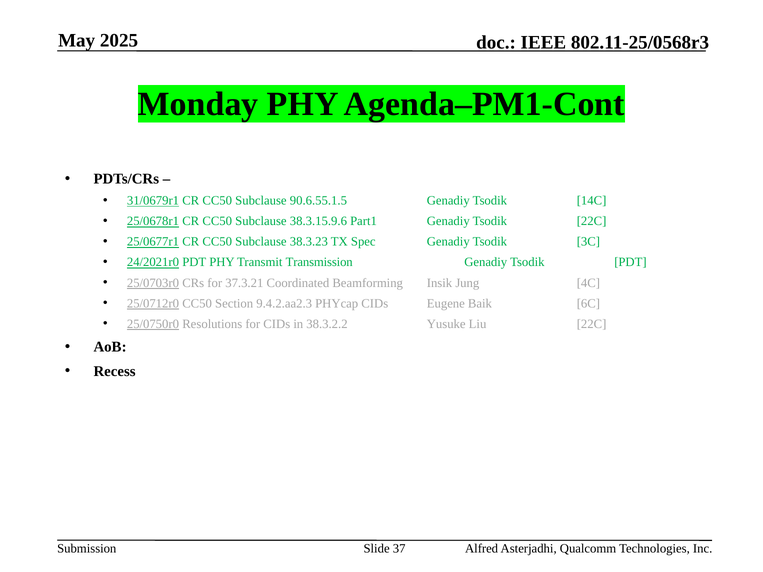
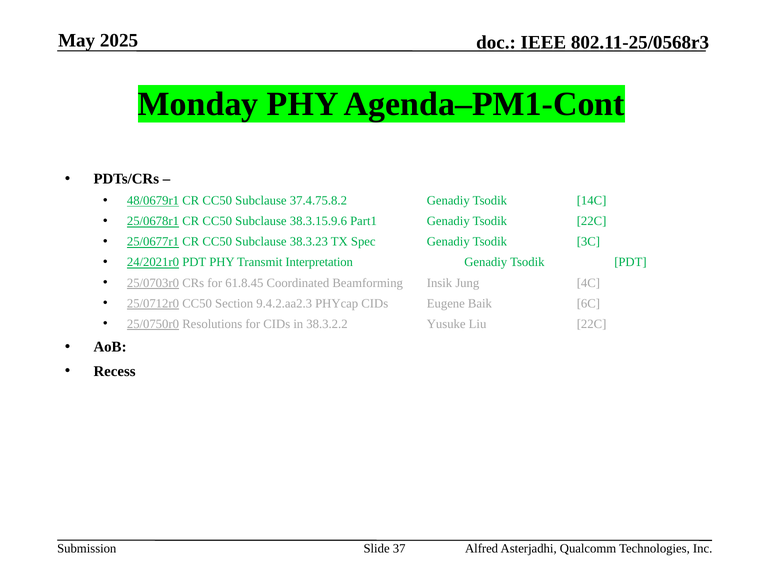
31/0679r1: 31/0679r1 -> 48/0679r1 (153, 201)
90.6.55.1.5: 90.6.55.1.5 -> 37.4.75.8.2 (318, 201)
Transmission: Transmission -> Interpretation (319, 262)
37.3.21: 37.3.21 -> 61.8.45 (244, 283)
